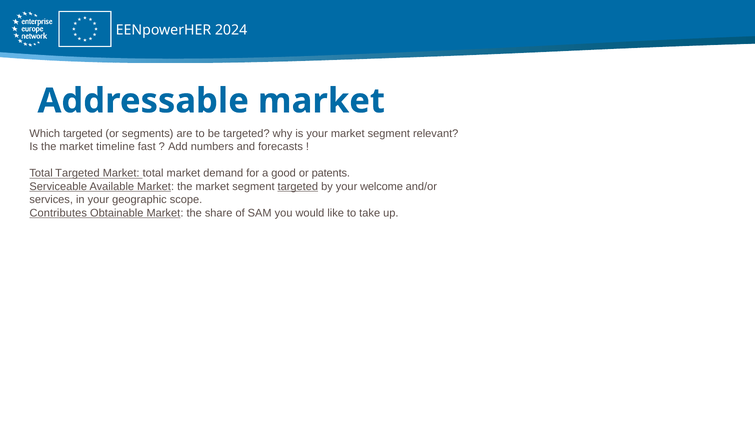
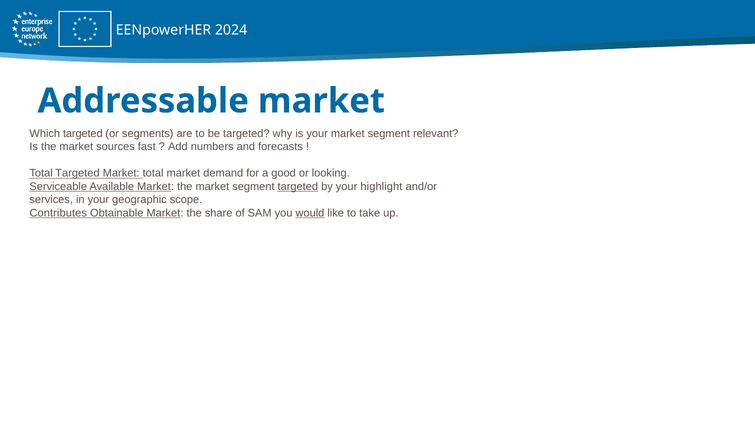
timeline: timeline -> sources (116, 147)
patents: patents -> looking (331, 173)
welcome: welcome -> highlight (381, 186)
would underline: none -> present (310, 213)
